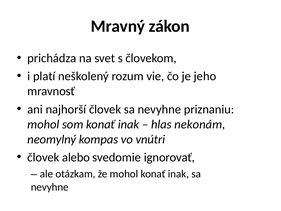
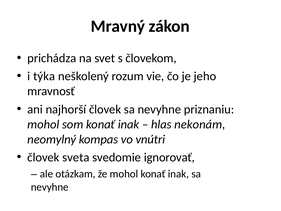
platí: platí -> týka (44, 76)
alebo: alebo -> sveta (76, 157)
